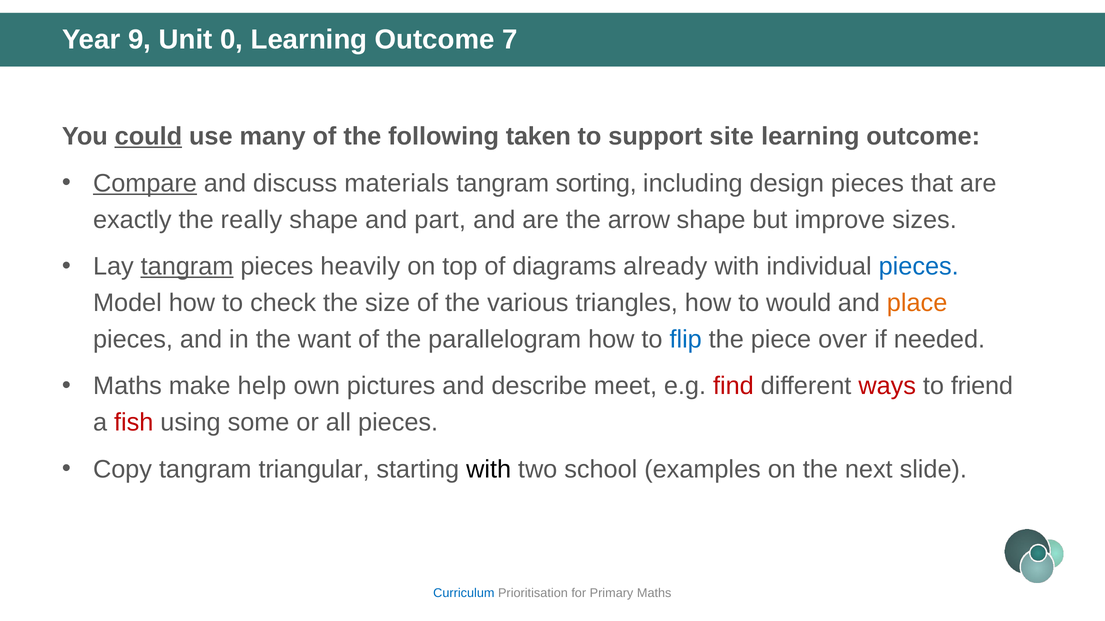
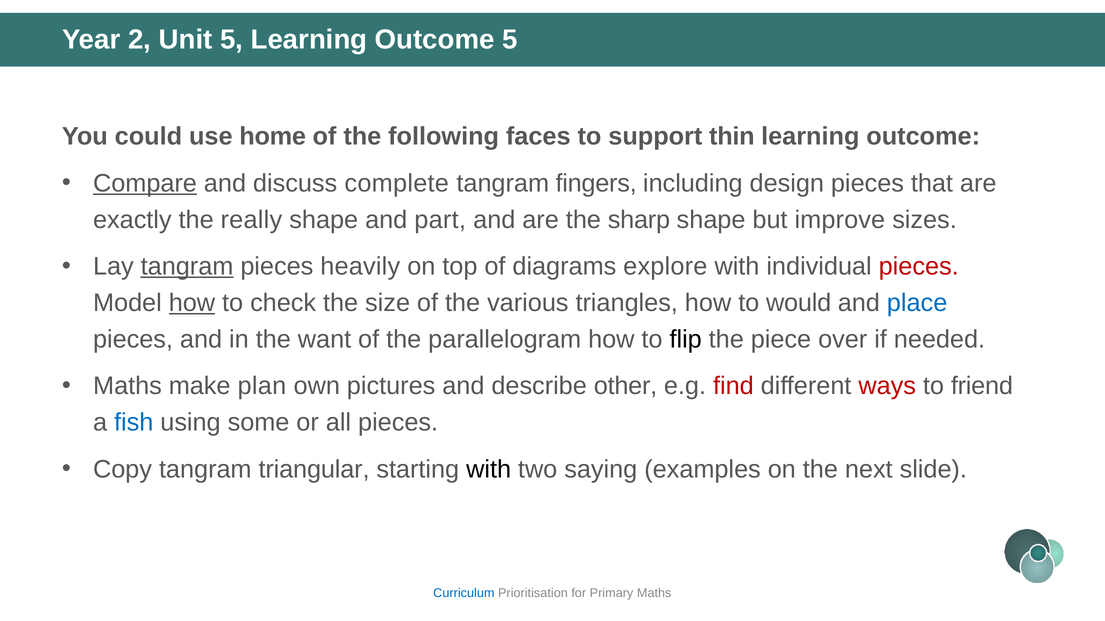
9: 9 -> 2 (140, 39)
Unit 0: 0 -> 5 (232, 39)
Outcome 7: 7 -> 5 (510, 39)
could underline: present -> none (148, 137)
many: many -> home (273, 137)
taken: taken -> faces (538, 137)
site: site -> thin (732, 137)
materials: materials -> complete (397, 183)
sorting: sorting -> fingers (596, 183)
arrow: arrow -> sharp (639, 220)
already: already -> explore (665, 267)
pieces colour: blue -> red (919, 267)
how underline: none -> present (192, 303)
place colour: orange -> blue (917, 303)
flip colour: blue -> black (686, 340)
help: help -> plan (262, 386)
meet: meet -> other (626, 386)
fish colour: red -> blue (134, 423)
school: school -> saying (601, 470)
